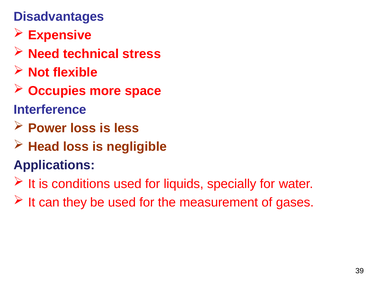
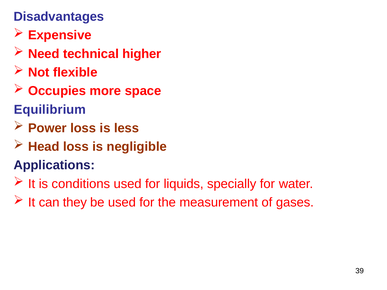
stress: stress -> higher (142, 54)
Interference: Interference -> Equilibrium (50, 110)
